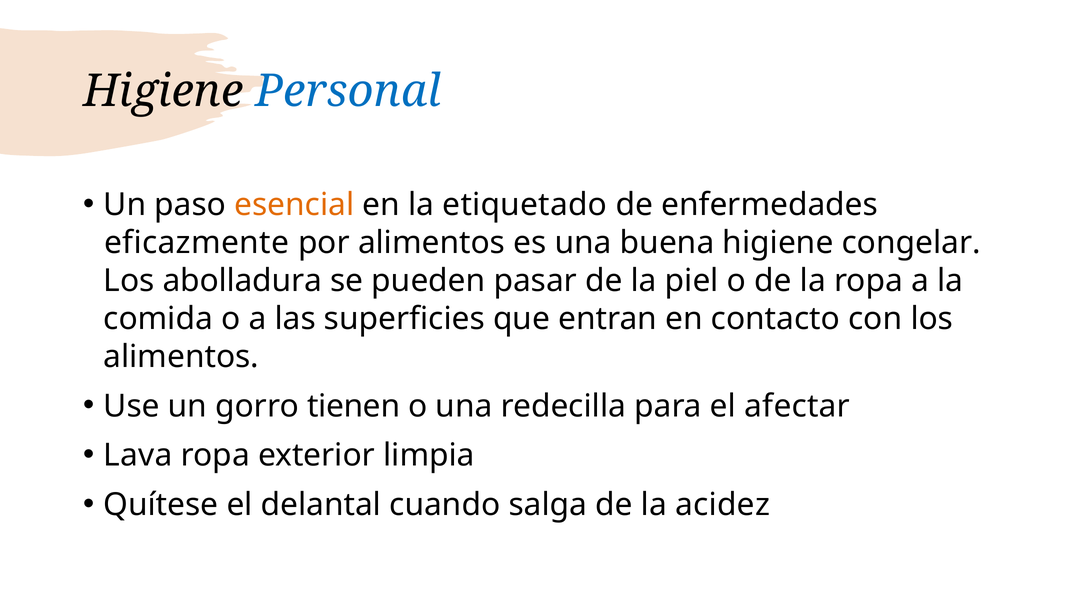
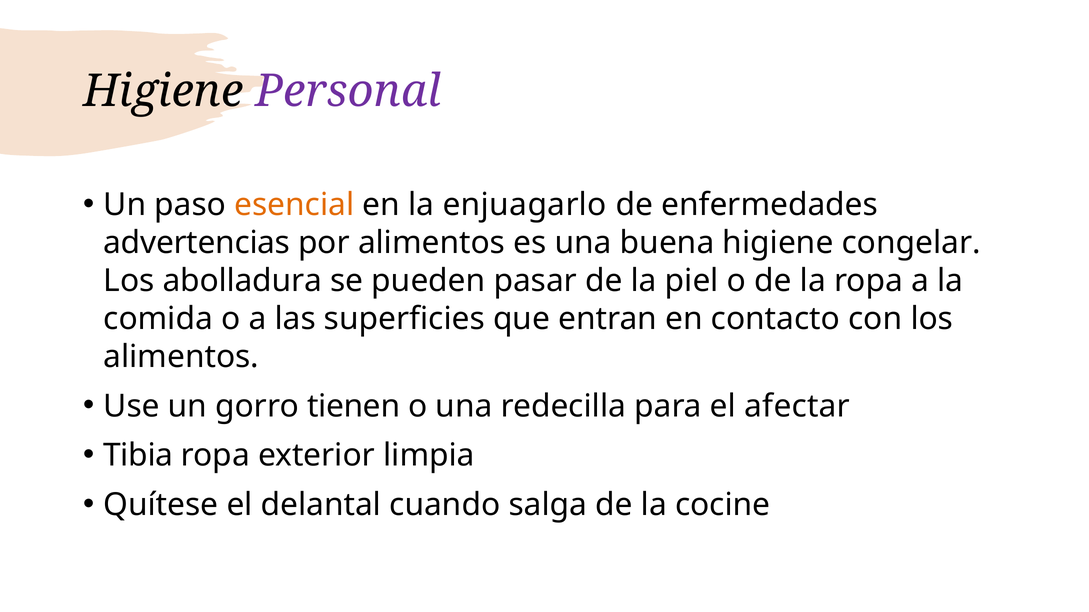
Personal colour: blue -> purple (348, 91)
etiquetado: etiquetado -> enjuagarlo (525, 205)
eficazmente: eficazmente -> advertencias (197, 243)
Lava: Lava -> Tibia (138, 456)
acidez: acidez -> cocine (723, 505)
